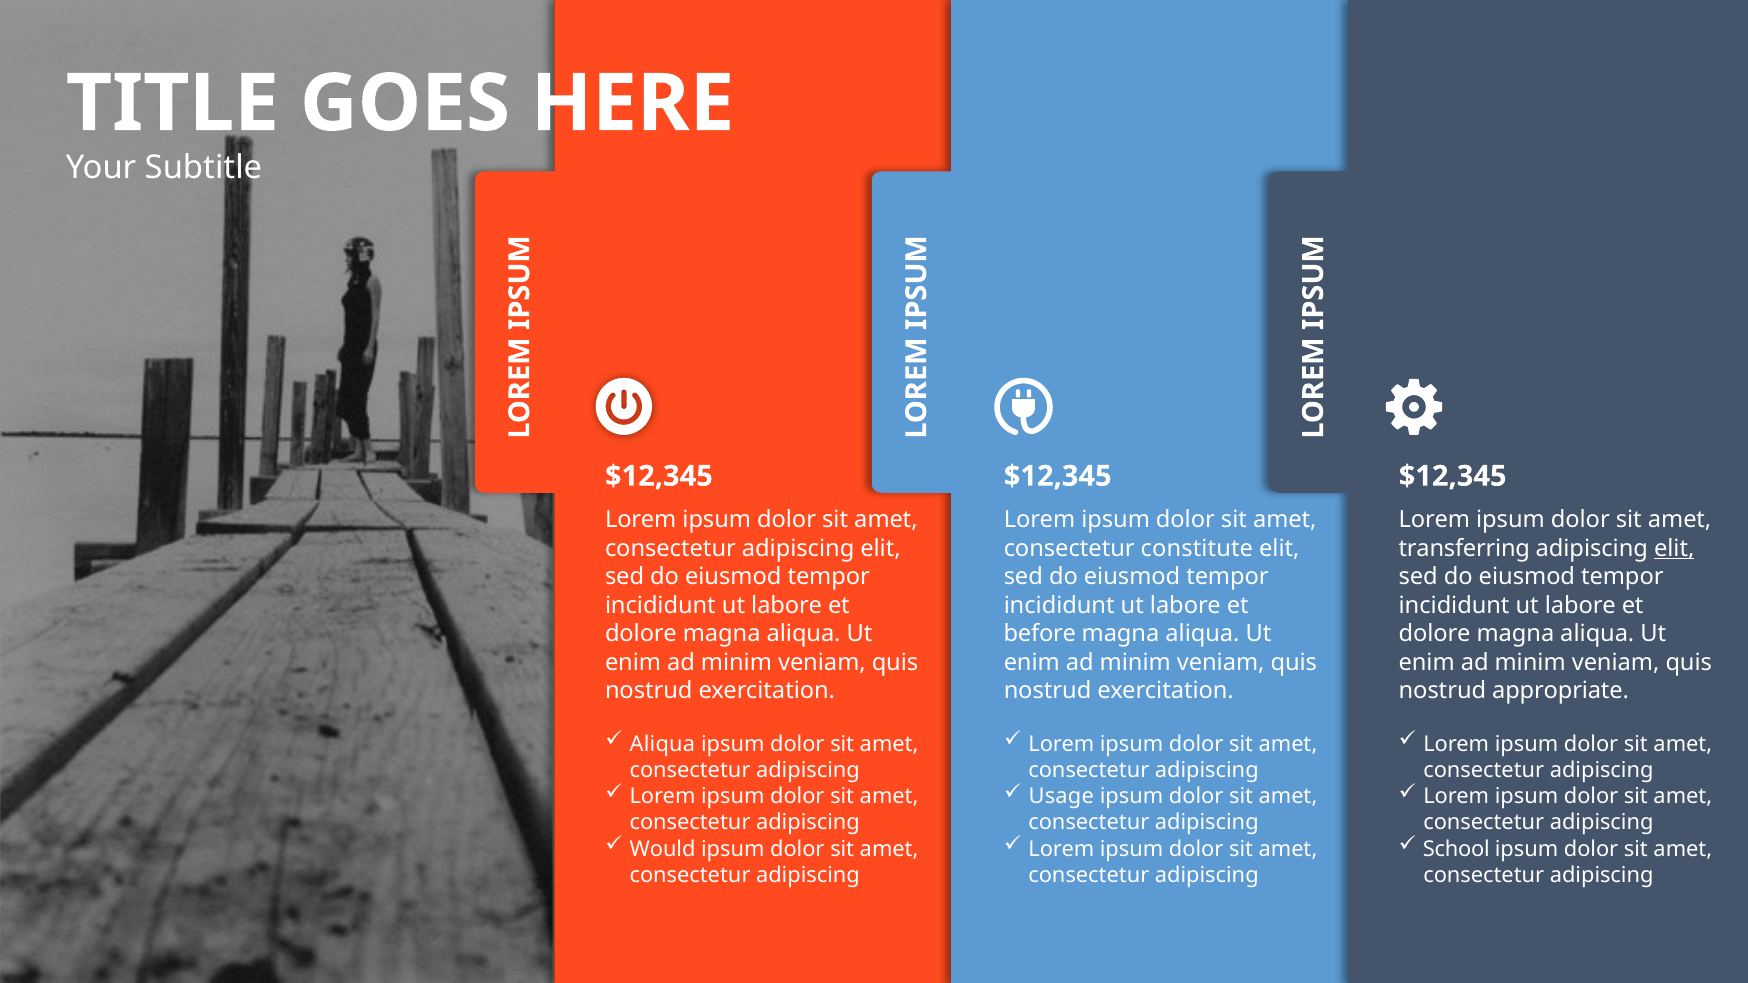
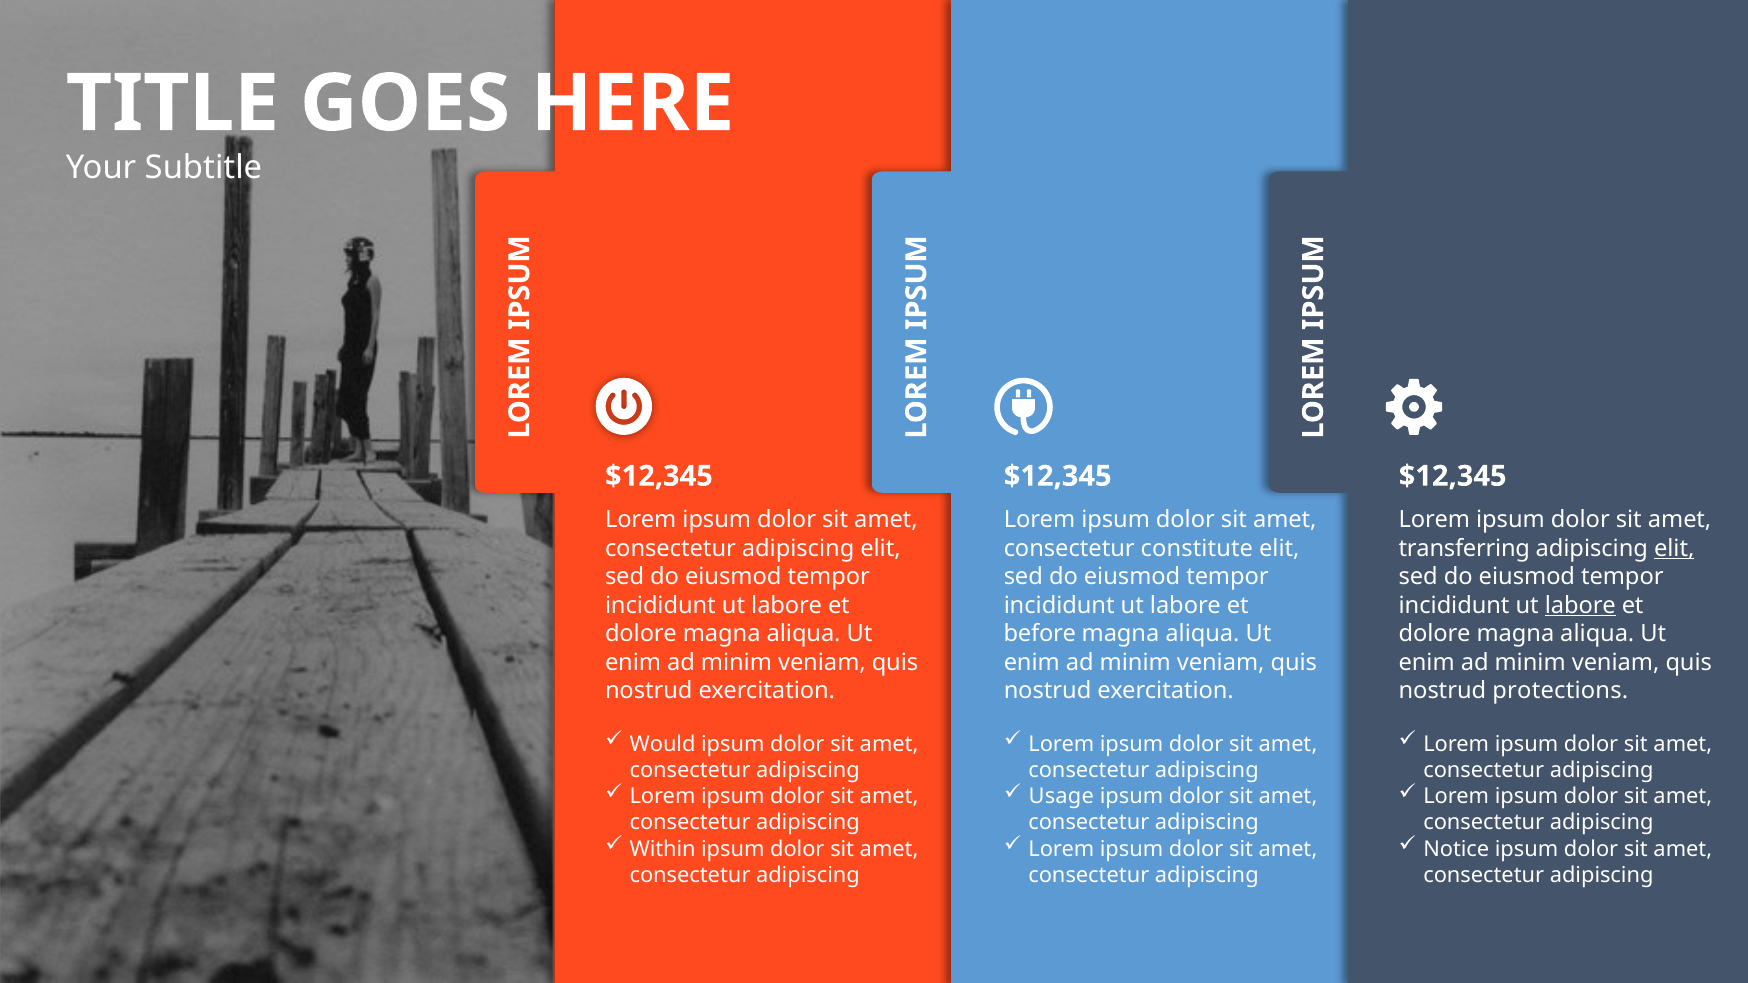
labore underline: none -> present (1580, 606)
appropriate: appropriate -> protections (1560, 691)
Aliqua: Aliqua -> Would (663, 744)
Would: Would -> Within (663, 849)
School: School -> Notice (1456, 849)
